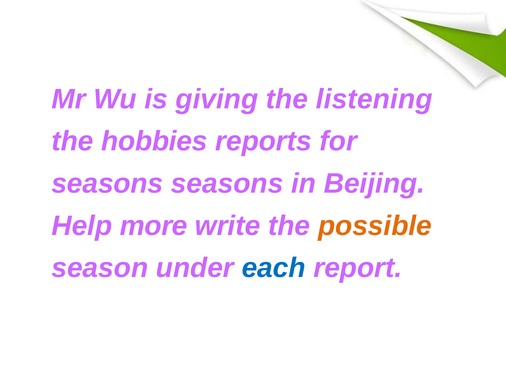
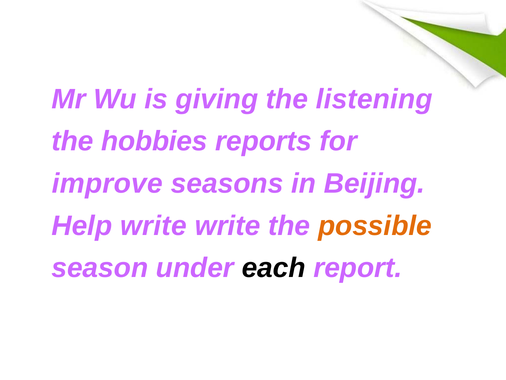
seasons: seasons -> improve (107, 183)
Help more: more -> write (153, 225)
each colour: blue -> black (274, 268)
